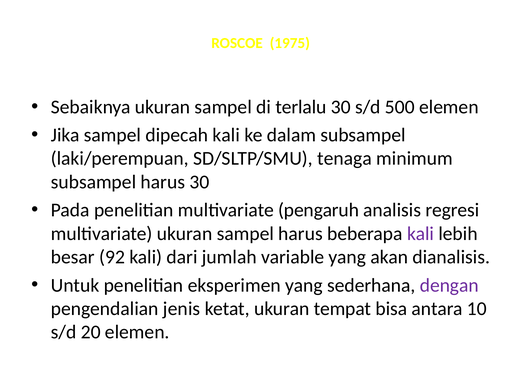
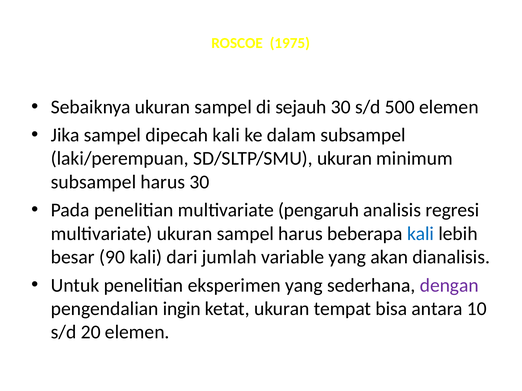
terlalu: terlalu -> sejauh (301, 107)
SD/SLTP/SMU tenaga: tenaga -> ukuran (345, 159)
kali colour: purple -> blue (421, 234)
92: 92 -> 90 (112, 257)
jenis: jenis -> ingin (182, 309)
